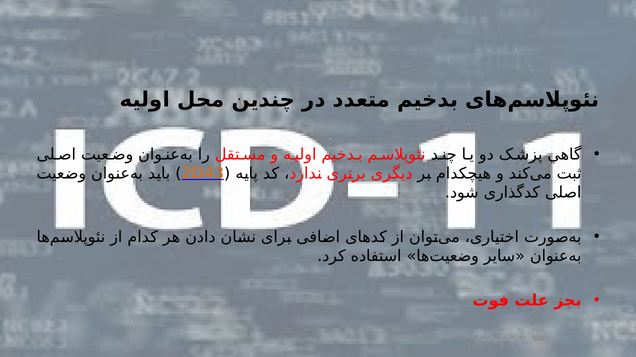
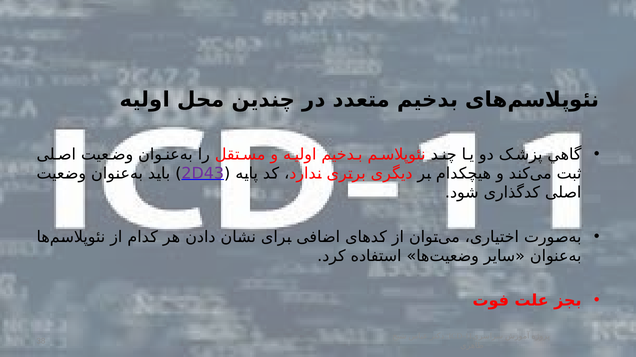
2D43 colour: orange -> purple (203, 174)
